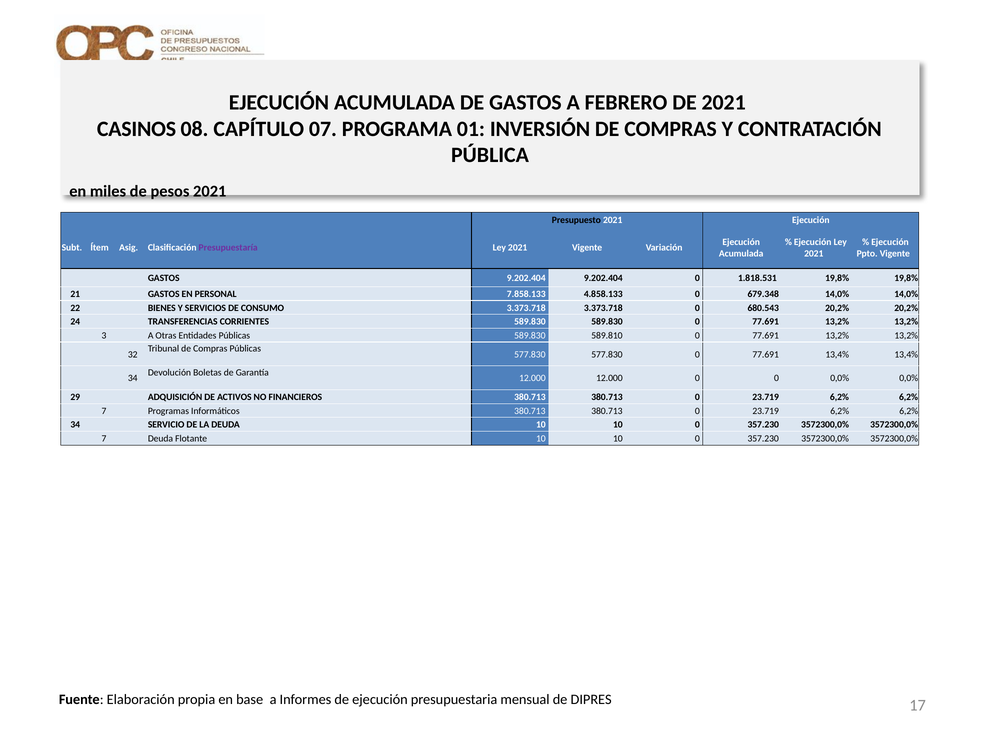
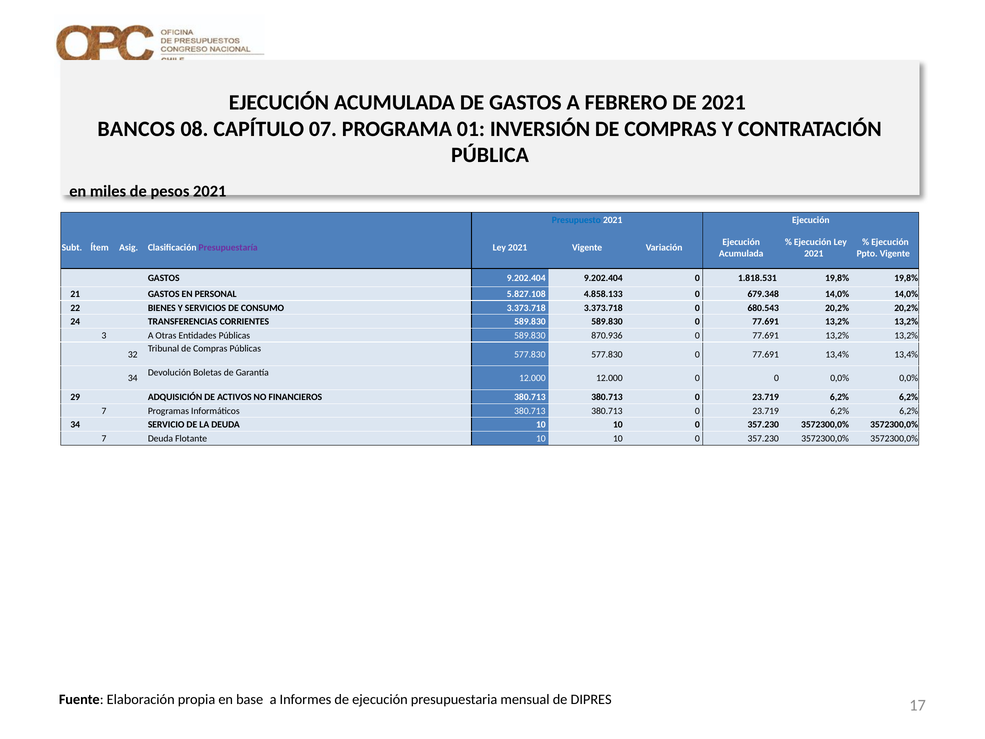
CASINOS: CASINOS -> BANCOS (136, 129)
Presupuesto colour: black -> blue (576, 220)
7.858.133: 7.858.133 -> 5.827.108 (526, 294)
589.810: 589.810 -> 870.936 (607, 335)
